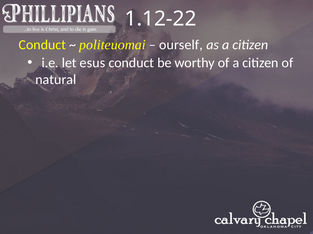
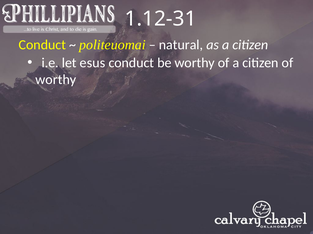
1.12-22: 1.12-22 -> 1.12-31 (161, 19)
ourself: ourself -> natural (181, 45)
natural: natural -> worthy (56, 80)
